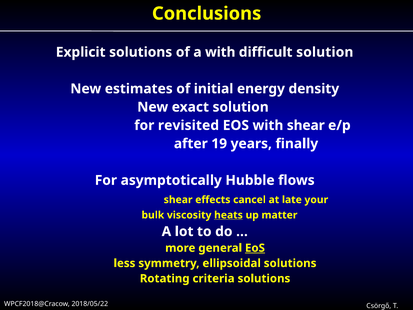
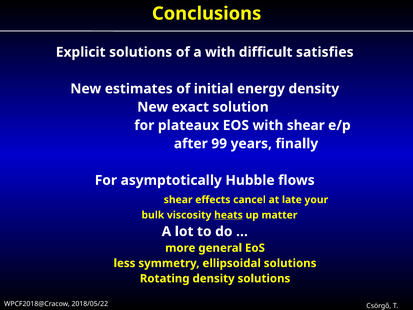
difficult solution: solution -> satisfies (325, 52)
revisited: revisited -> plateaux (188, 125)
19: 19 -> 99 (219, 144)
EoS underline: present -> none (255, 248)
Rotating criteria: criteria -> density (214, 278)
